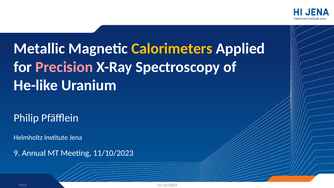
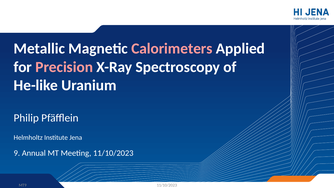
Calorimeters colour: yellow -> pink (172, 49)
